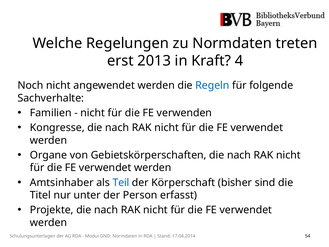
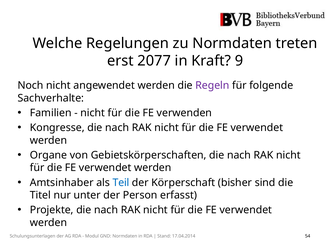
2013: 2013 -> 2077 (154, 61)
4: 4 -> 9 (239, 61)
Regeln colour: blue -> purple (212, 85)
